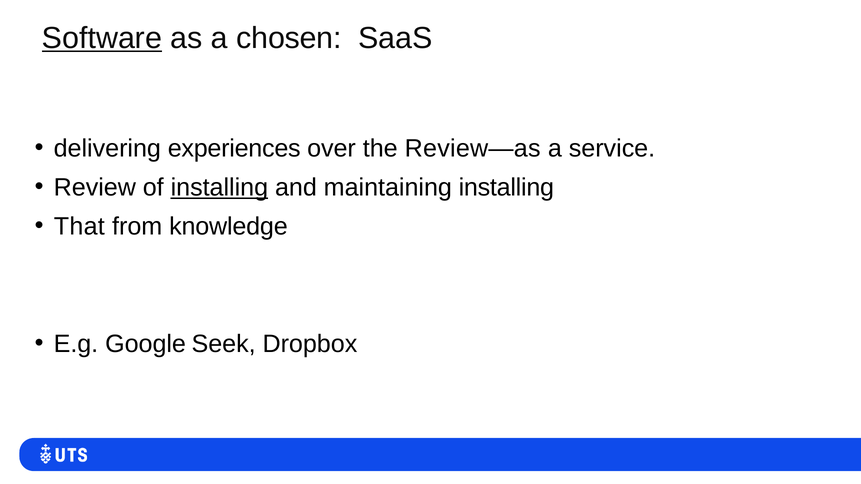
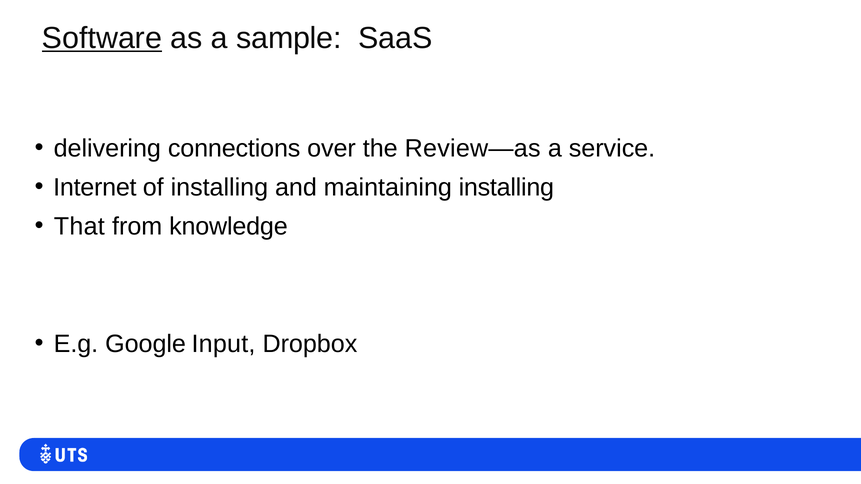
chosen: chosen -> sample (289, 38)
experiences: experiences -> connections (234, 148)
Review: Review -> Internet (95, 188)
installing underline: present -> none (219, 188)
Seek: Seek -> Input (223, 344)
